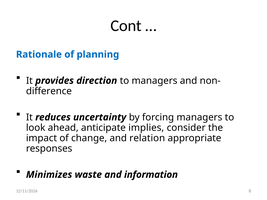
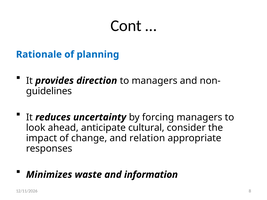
difference: difference -> guidelines (49, 91)
implies: implies -> cultural (146, 128)
